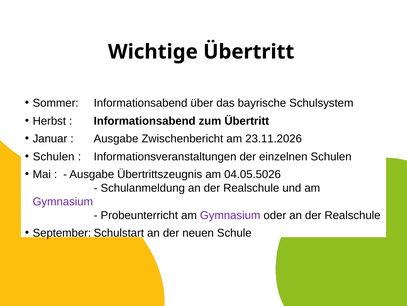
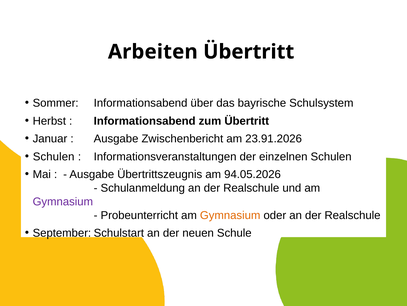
Wichtige: Wichtige -> Arbeiten (153, 52)
23.11.2026: 23.11.2026 -> 23.91.2026 (274, 138)
04.05.5026: 04.05.5026 -> 94.05.2026 (253, 174)
Gymnasium colour: purple -> orange (230, 215)
